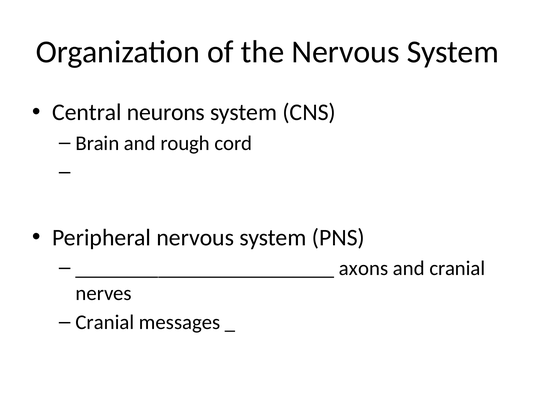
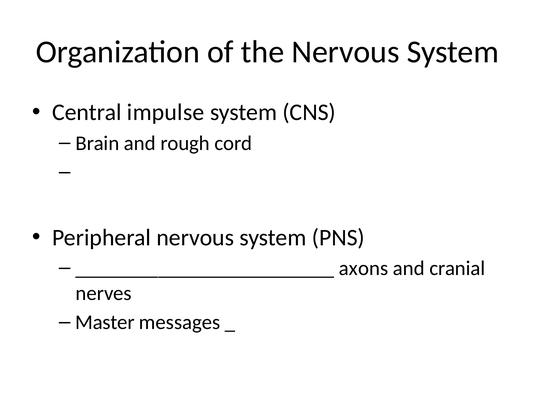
neurons: neurons -> impulse (166, 112)
Cranial: Cranial -> Master (105, 322)
